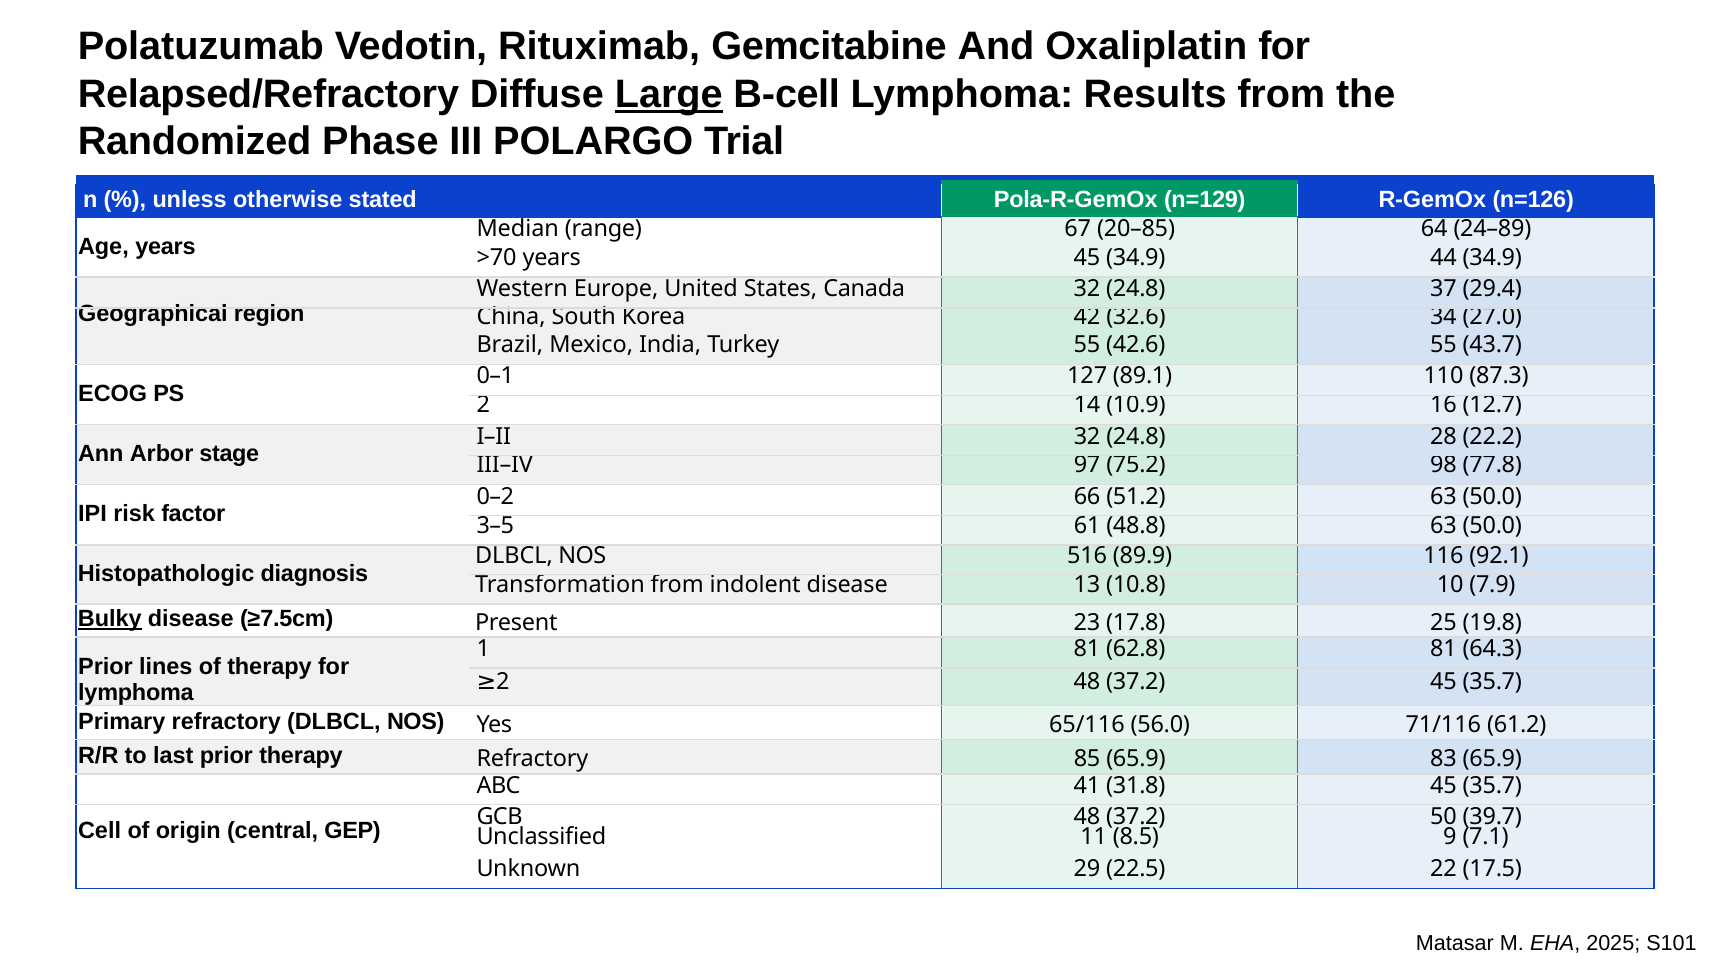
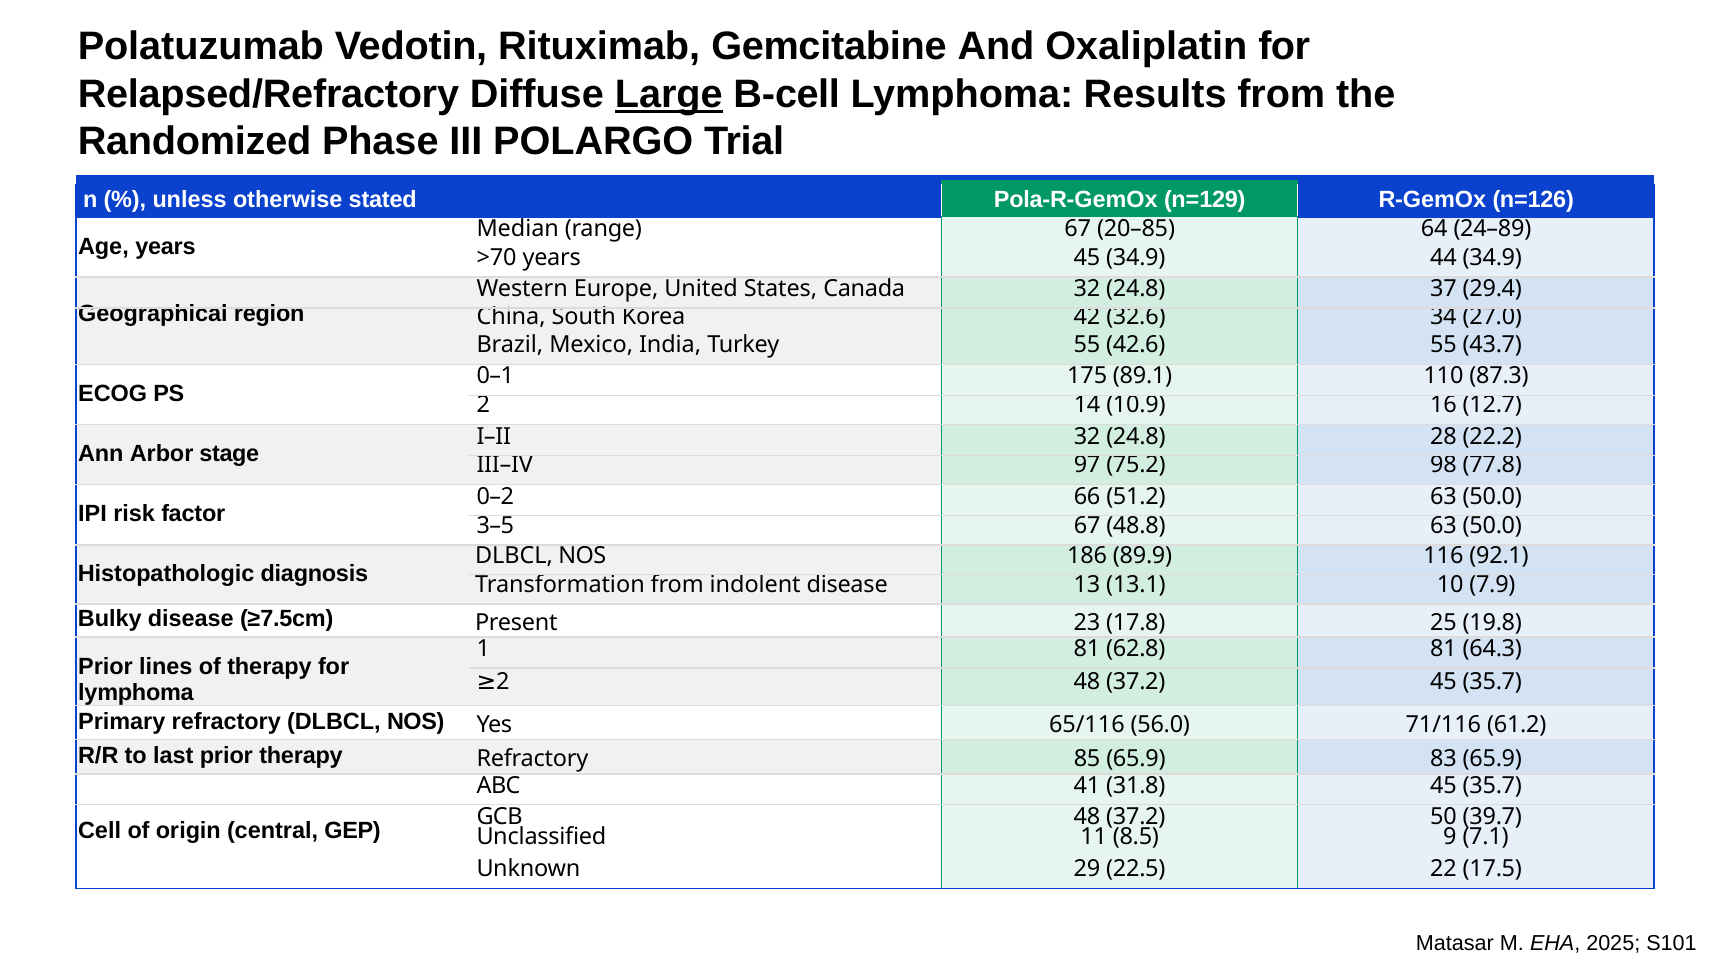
127: 127 -> 175 (1087, 376)
3–5 61: 61 -> 67 (1087, 525)
516: 516 -> 186 (1087, 555)
10.8: 10.8 -> 13.1 (1136, 584)
Bulky underline: present -> none (110, 619)
